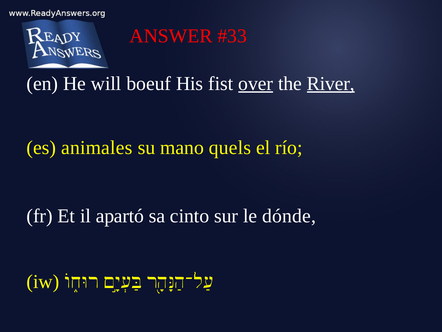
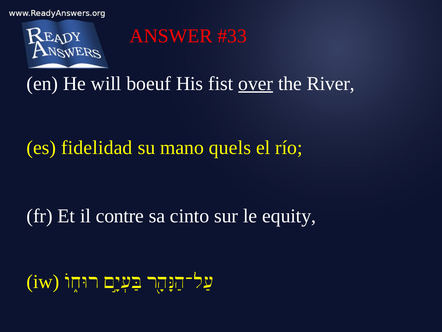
River underline: present -> none (331, 83)
animales: animales -> fidelidad (97, 148)
apartó: apartó -> contre (120, 216)
dónde: dónde -> equity (289, 216)
